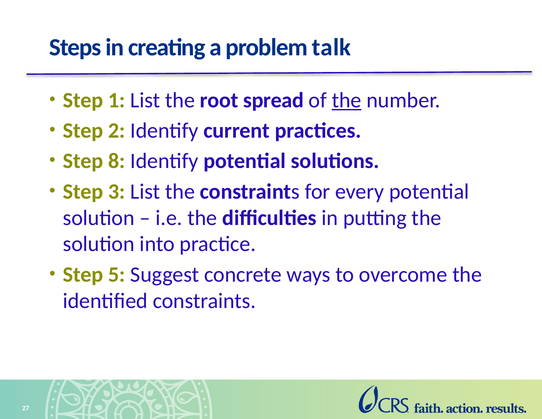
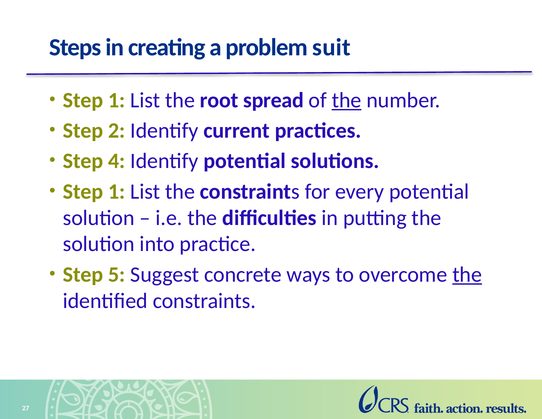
talk: talk -> suit (331, 47)
8: 8 -> 4 (117, 161)
3: 3 -> 1 (117, 191)
the underline: none -> present (467, 274)
